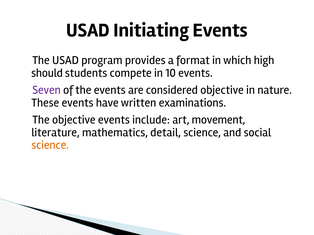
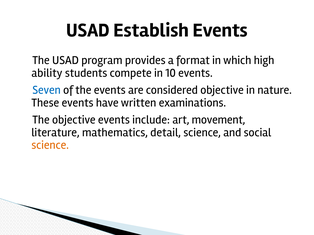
Initiating: Initiating -> Establish (151, 30)
should: should -> ability (47, 73)
Seven colour: purple -> blue (47, 90)
